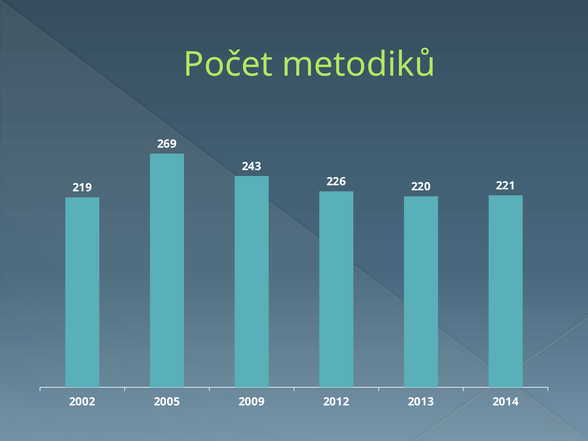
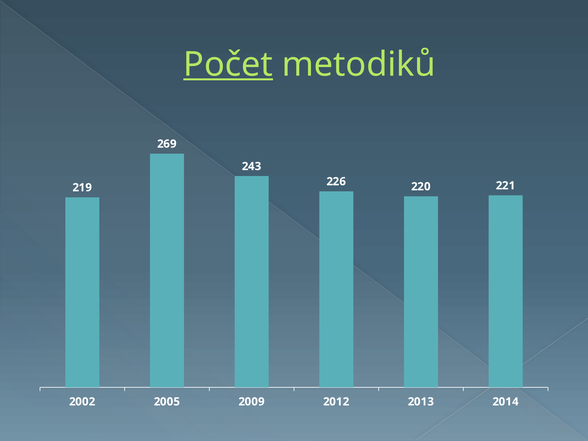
Počet underline: none -> present (228, 65)
